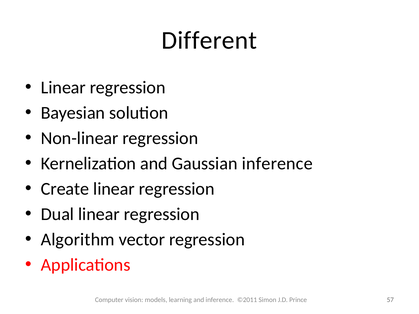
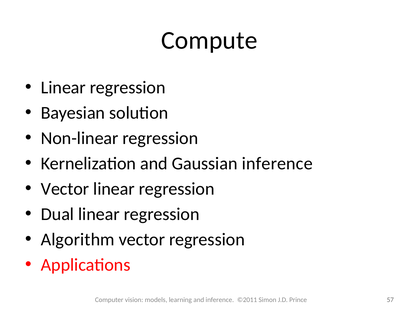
Different: Different -> Compute (209, 41)
Create: Create -> Vector (65, 189)
